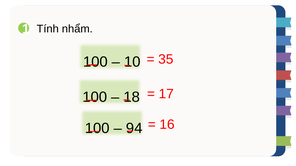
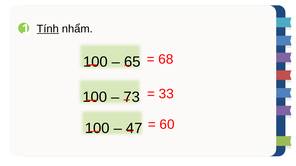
Tính underline: none -> present (48, 29)
35: 35 -> 68 (166, 60)
10: 10 -> 65 (132, 62)
17: 17 -> 33 (166, 94)
18: 18 -> 73 (132, 97)
16: 16 -> 60 (167, 125)
94: 94 -> 47 (134, 129)
